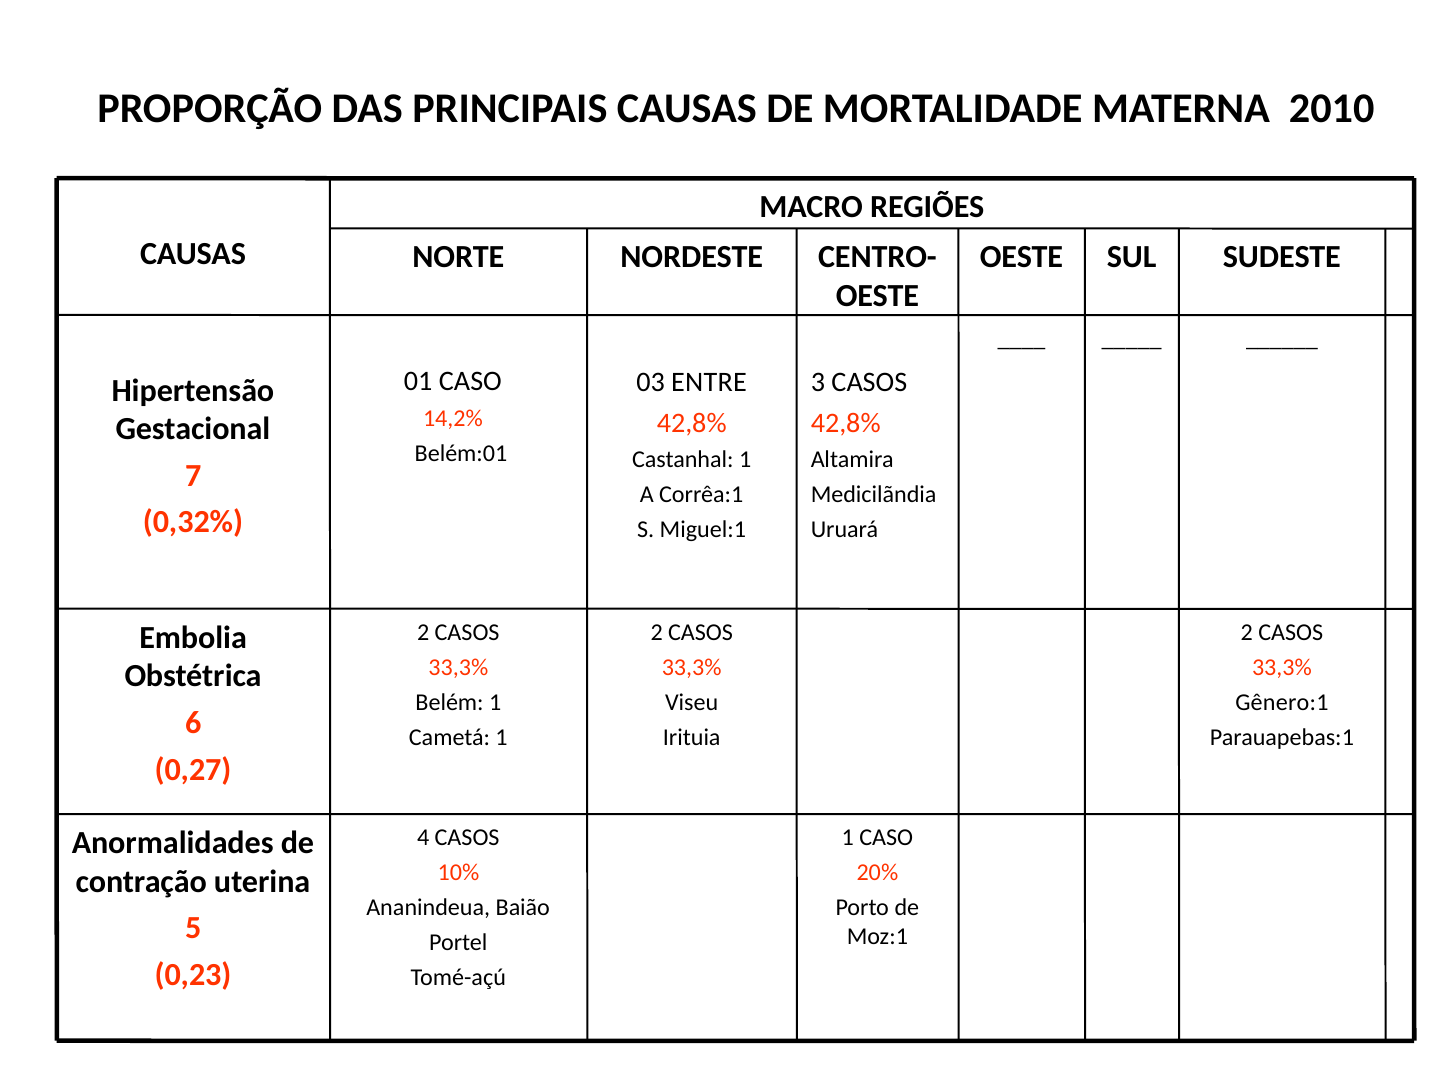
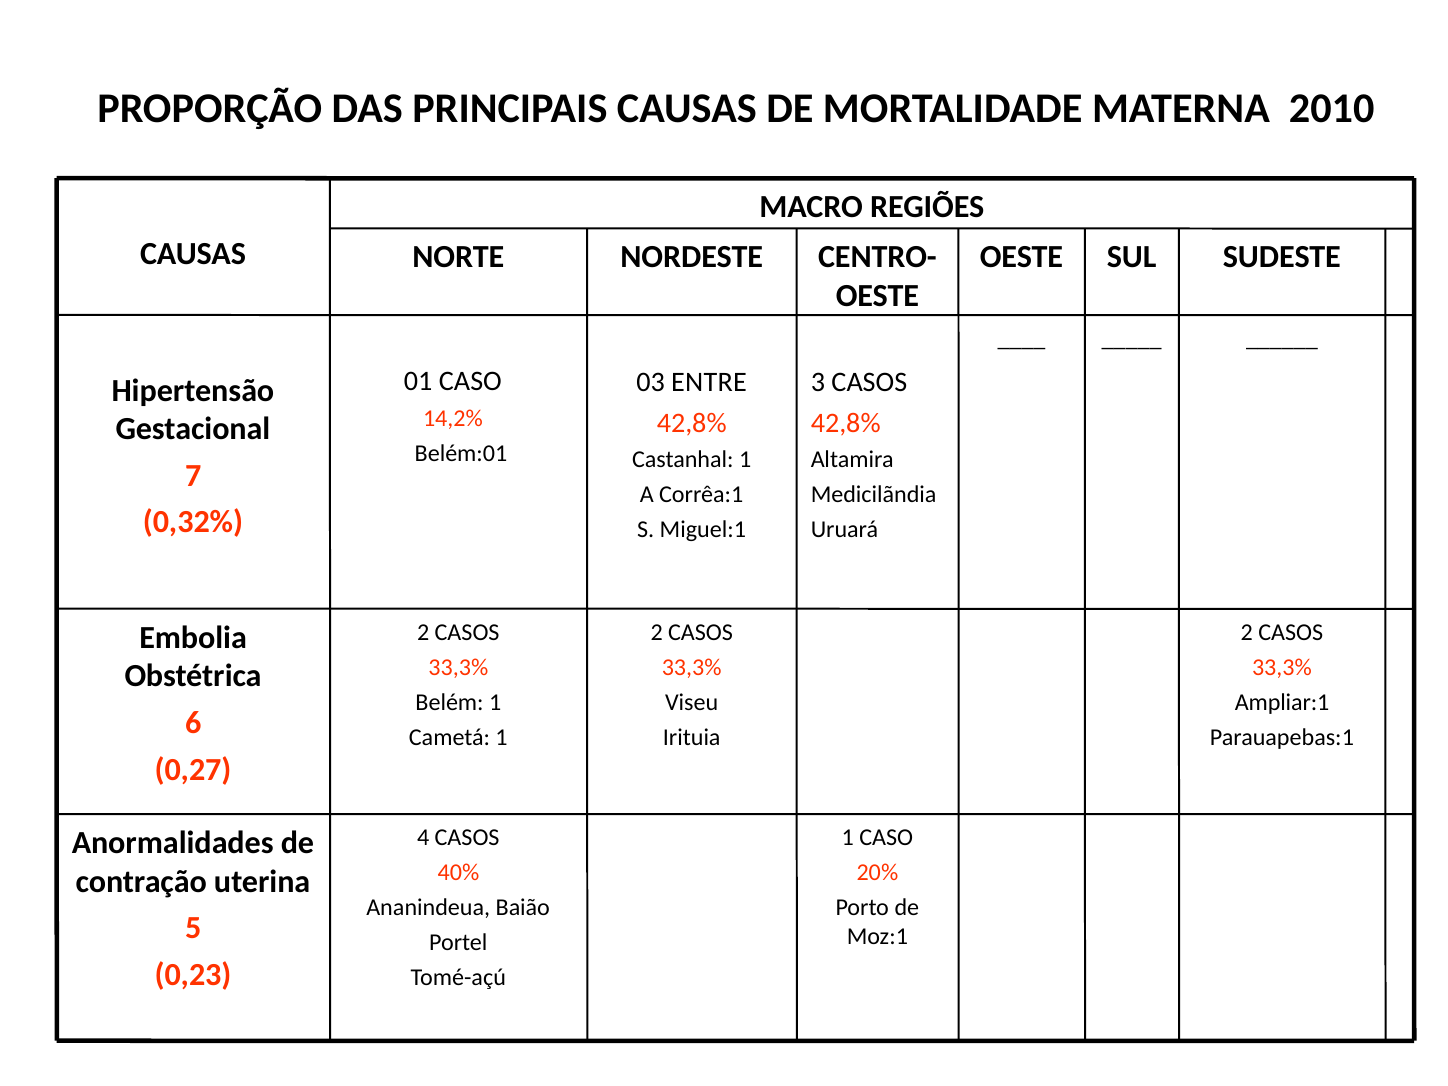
Gênero:1: Gênero:1 -> Ampliar:1 (1282, 702)
10%: 10% -> 40% (458, 873)
